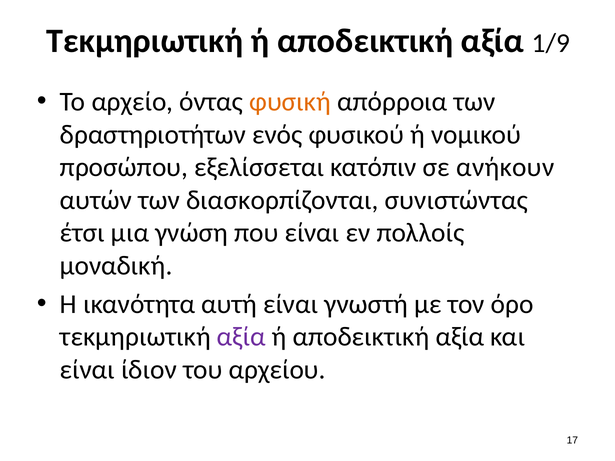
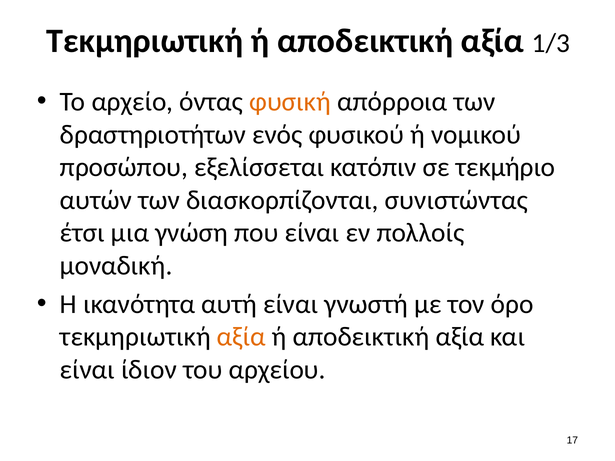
1/9: 1/9 -> 1/3 (551, 43)
ανήκουν: ανήκουν -> τεκμήριο (506, 167)
αξία colour: purple -> orange (241, 337)
